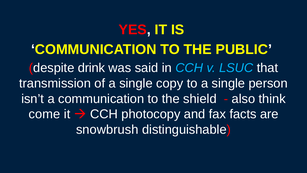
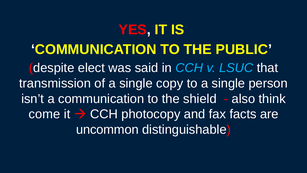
drink: drink -> elect (91, 68)
snowbrush: snowbrush -> uncommon (107, 129)
